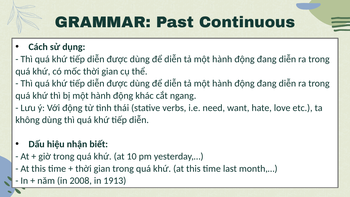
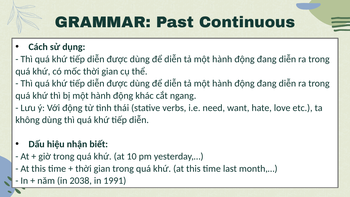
2008: 2008 -> 2038 (81, 181)
1913: 1913 -> 1991 (115, 181)
